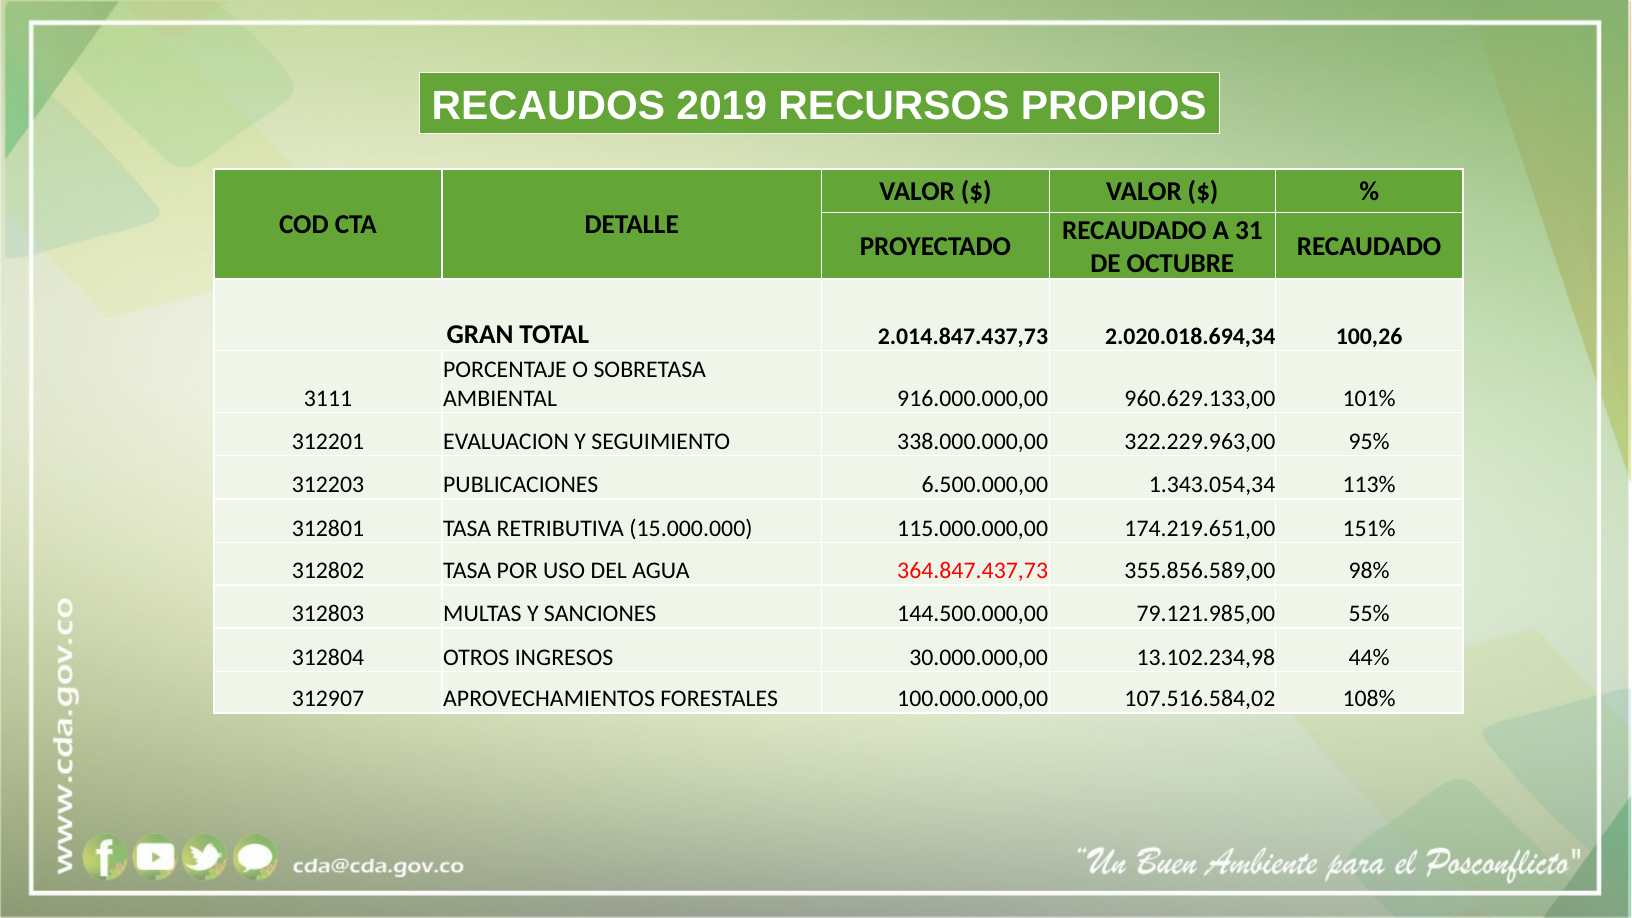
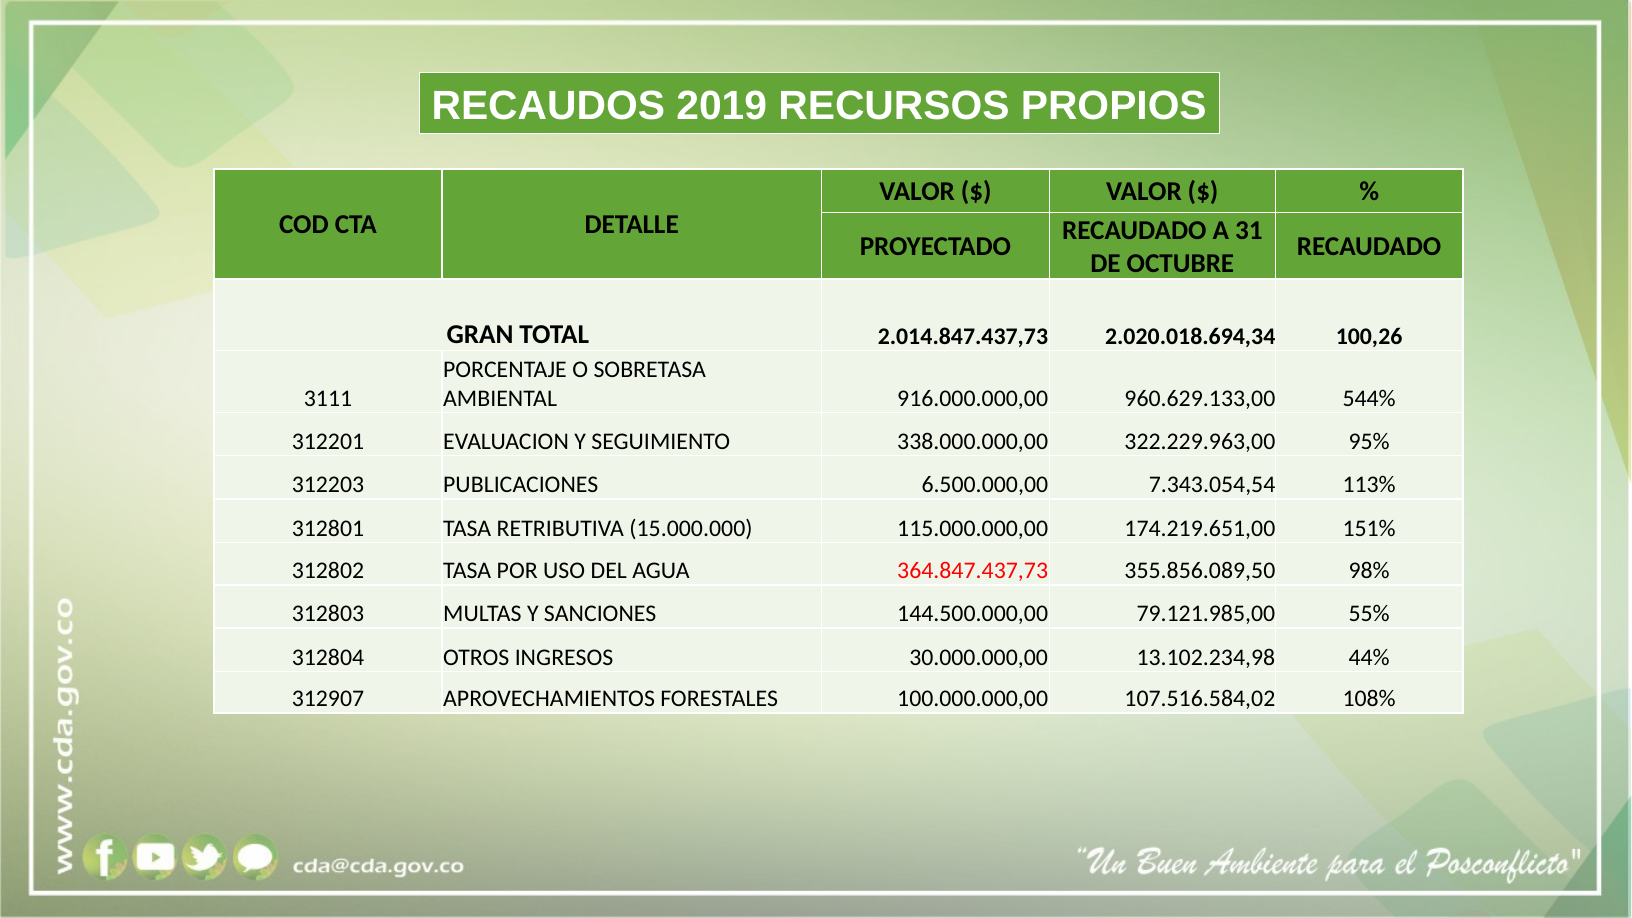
101%: 101% -> 544% (1369, 398)
1.343.054,34: 1.343.054,34 -> 7.343.054,54 (1212, 485)
355.856.589,00: 355.856.589,00 -> 355.856.089,50 (1200, 571)
